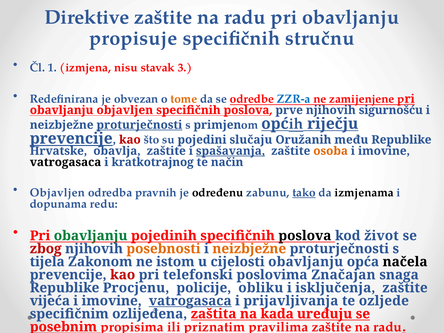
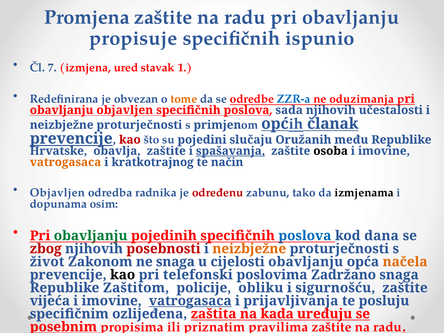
Direktive: Direktive -> Promjena (87, 17)
stručnu: stručnu -> ispunio (320, 38)
1: 1 -> 7 (52, 68)
nisu: nisu -> ured (126, 68)
3: 3 -> 1 (185, 68)
zamijenjene: zamijenjene -> oduzimanja (362, 99)
prve: prve -> sada (289, 110)
sigurnošću: sigurnošću -> učestalosti (391, 110)
proturječnosti underline: present -> none (139, 125)
riječju: riječju -> članak (333, 124)
osoba colour: orange -> black (331, 151)
vatrogasaca colour: black -> orange (66, 162)
pravnih: pravnih -> radnika (156, 193)
određenu colour: black -> red (218, 193)
tako underline: present -> none (304, 193)
redu: redu -> osim (104, 204)
poslova colour: black -> blue (305, 236)
život: život -> dana (381, 236)
posebnosti colour: orange -> red (163, 249)
tijela: tijela -> život (47, 262)
ne istom: istom -> snaga (175, 262)
načela colour: black -> orange (405, 262)
kao colour: red -> black (123, 275)
Značajan: Značajan -> Zadržano (344, 275)
Procjenu: Procjenu -> Zaštitom (136, 288)
isključenja: isključenja -> sigurnošću (335, 288)
ozljede: ozljede -> posluju (384, 301)
